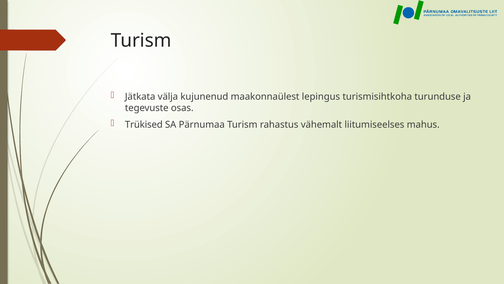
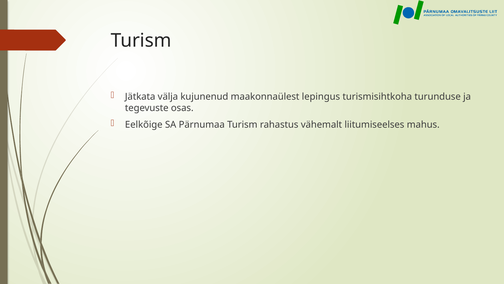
Trükised: Trükised -> Eelkõige (144, 124)
